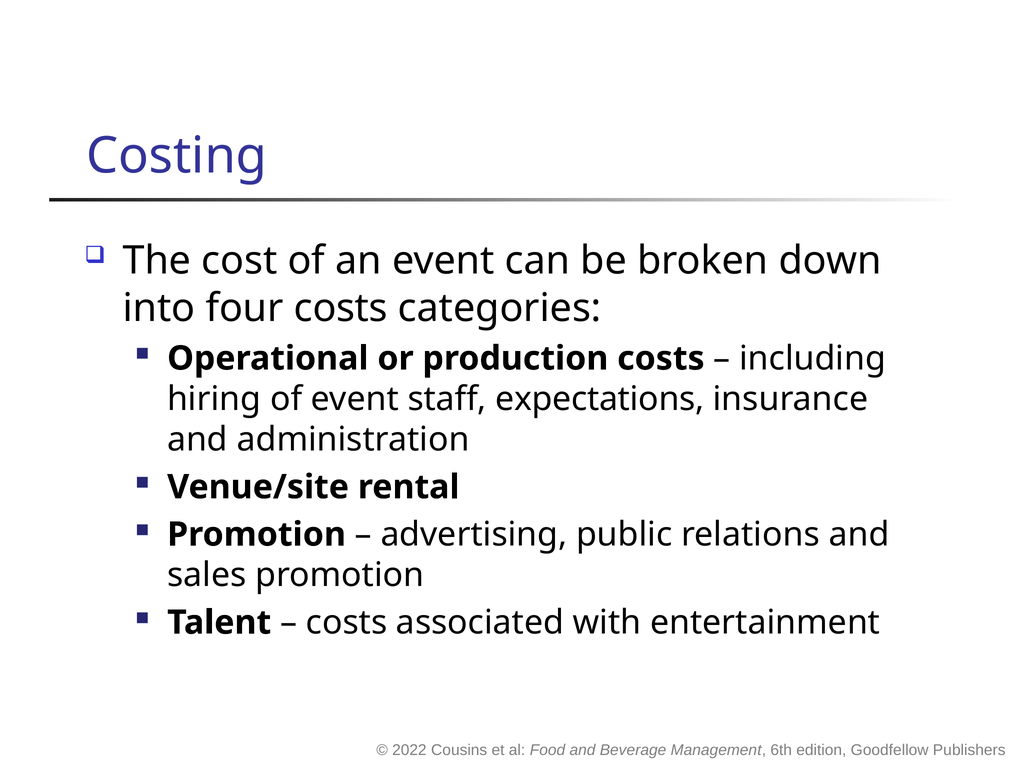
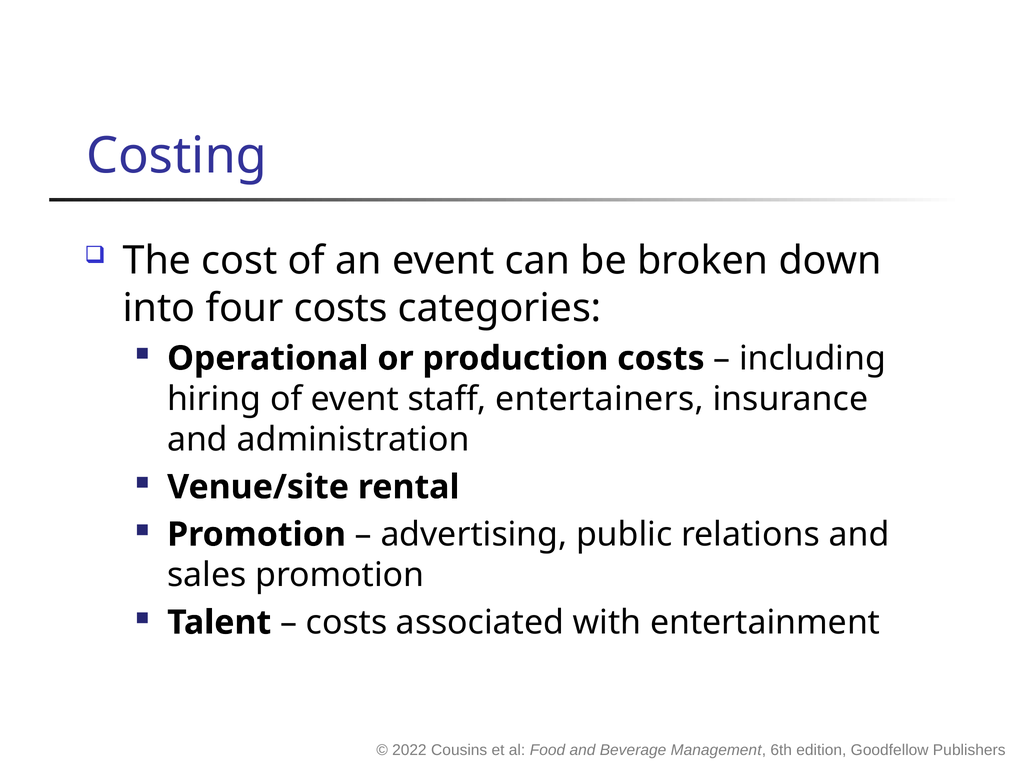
expectations: expectations -> entertainers (600, 399)
